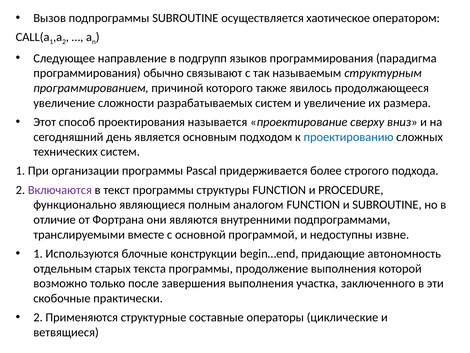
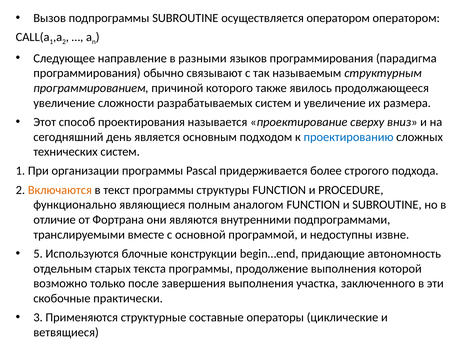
осуществляется хаотическое: хаотическое -> оператором (338, 18)
подгрупп: подгрупп -> разными (202, 58)
Включаются colour: purple -> orange (60, 190)
1: 1 -> 5 (38, 253)
2: 2 -> 3 (38, 317)
